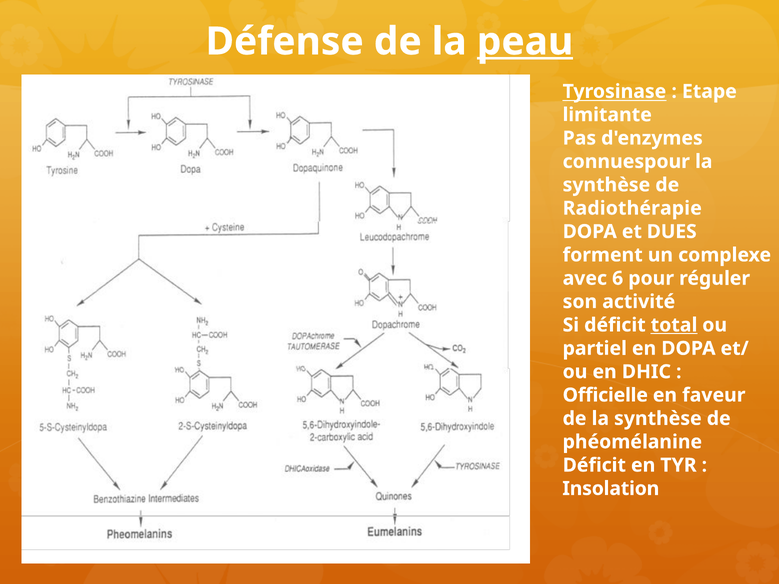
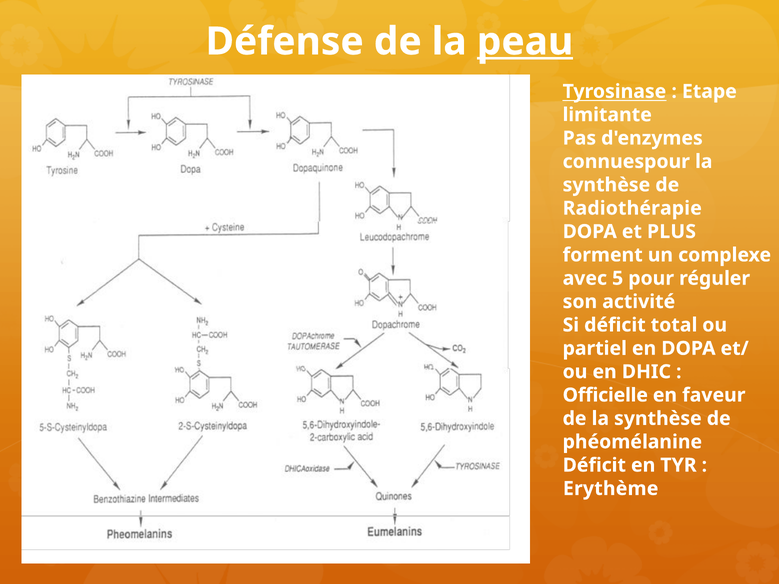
DUES: DUES -> PLUS (672, 232)
6: 6 -> 5 (618, 278)
total underline: present -> none (674, 325)
Insolation: Insolation -> Erythème (611, 489)
